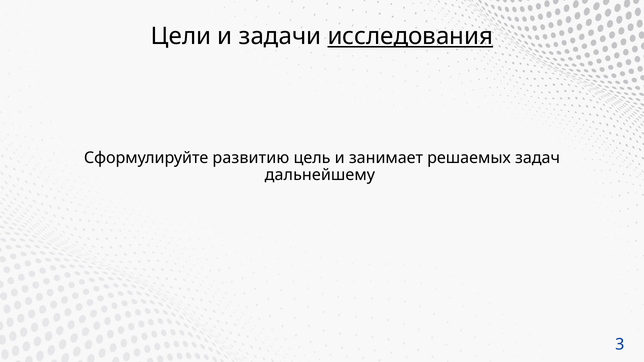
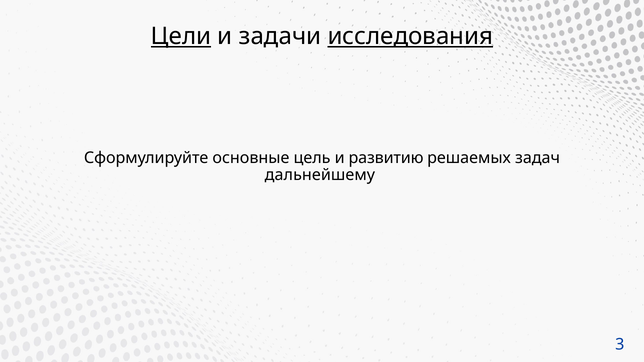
Цели underline: none -> present (181, 36)
развитию: развитию -> основные (251, 158)
занимает: занимает -> развитию (386, 158)
